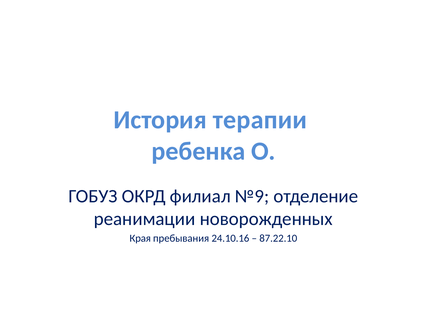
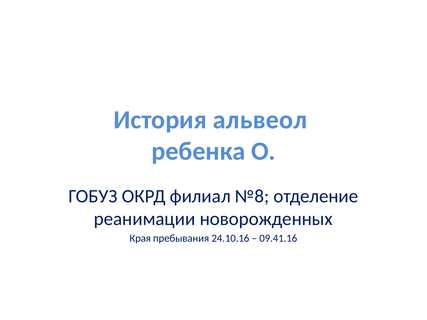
терапии: терапии -> альвеол (260, 120)
№9: №9 -> №8 (252, 196)
87.22.10: 87.22.10 -> 09.41.16 (278, 238)
